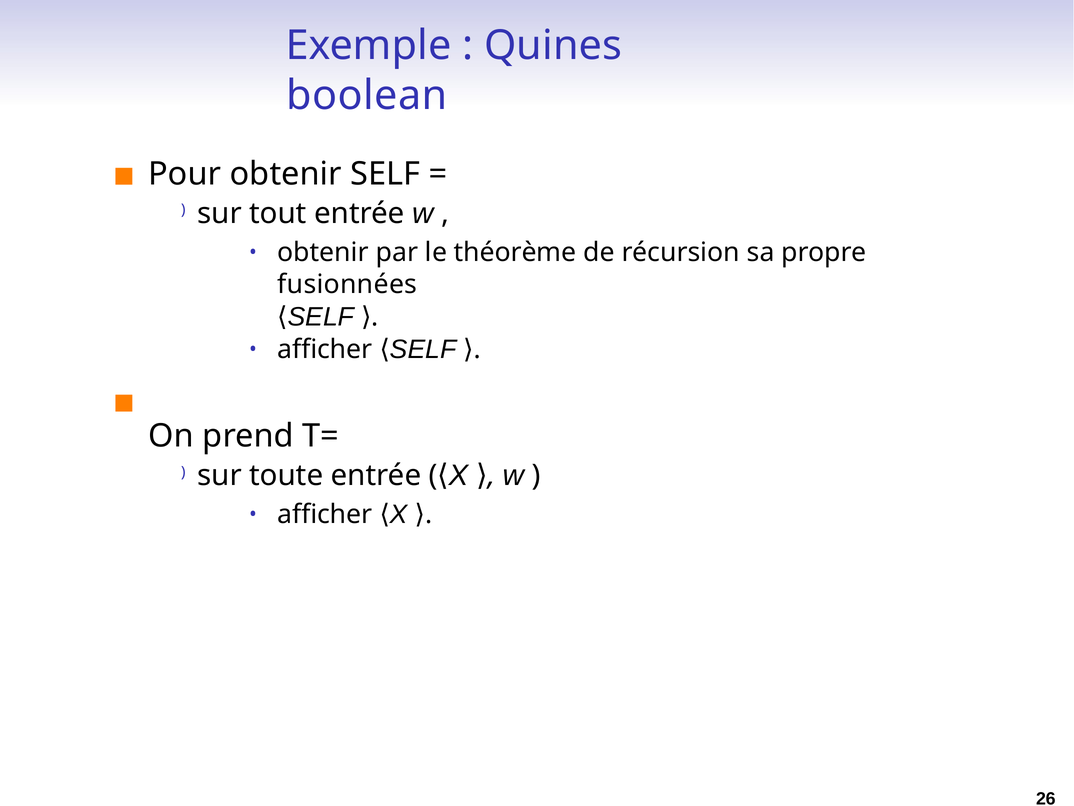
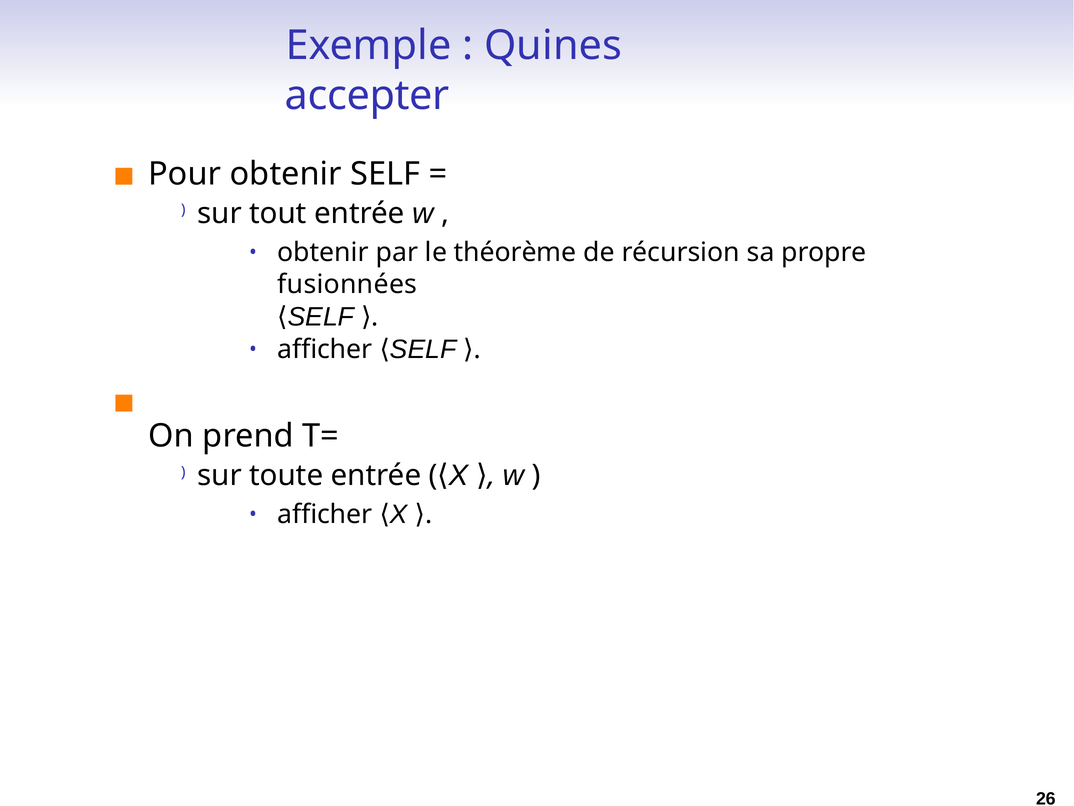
boolean: boolean -> accepter (367, 95)
